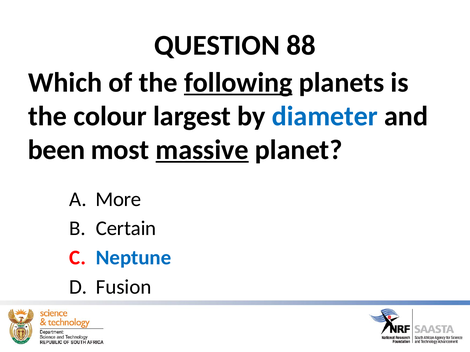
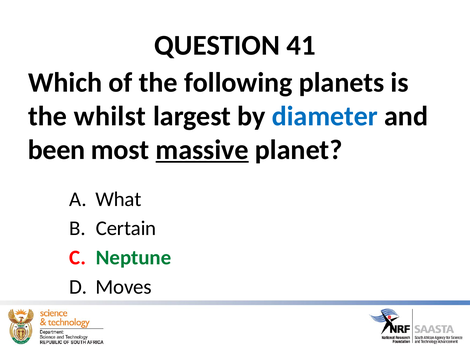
88: 88 -> 41 (301, 45)
following underline: present -> none (238, 83)
colour: colour -> whilst (110, 116)
More: More -> What (118, 199)
Neptune colour: blue -> green (134, 258)
Fusion: Fusion -> Moves (124, 287)
